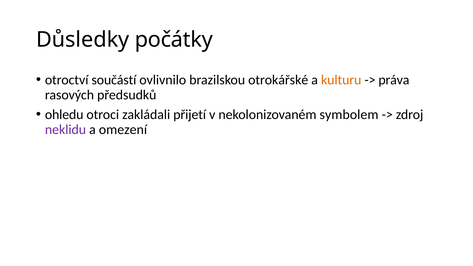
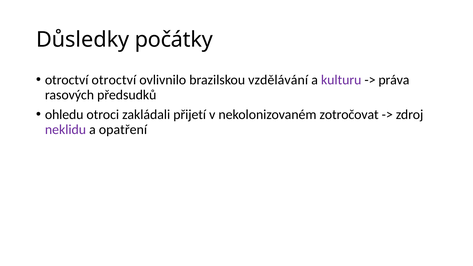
otroctví součástí: součástí -> otroctví (114, 80)
otrokářské: otrokářské -> vzdělávání (278, 80)
kulturu colour: orange -> purple (341, 80)
symbolem: symbolem -> zotročovat (349, 115)
omezení: omezení -> opatření (123, 129)
